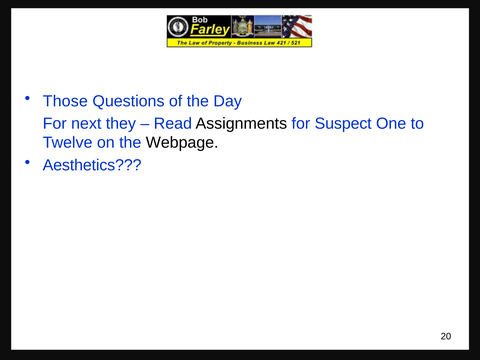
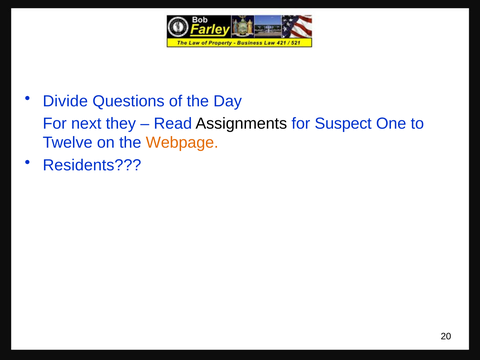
Those: Those -> Divide (65, 101)
Webpage colour: black -> orange (182, 143)
Aesthetics: Aesthetics -> Residents (92, 165)
